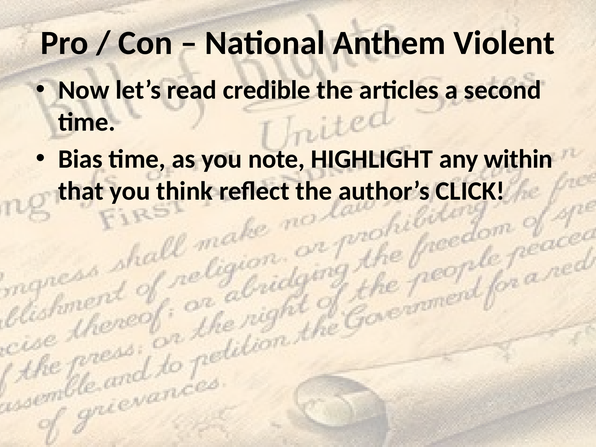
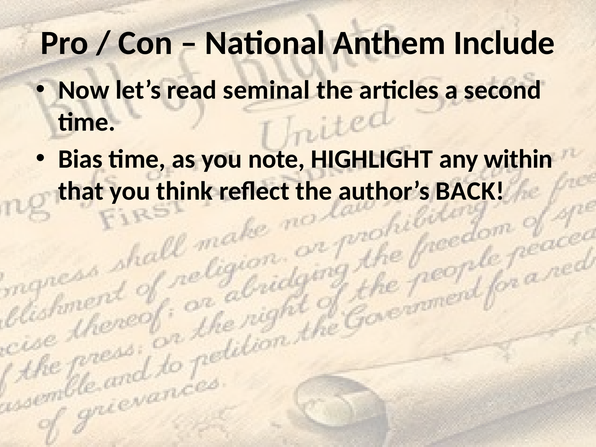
Violent: Violent -> Include (504, 43)
credible: credible -> seminal (266, 90)
CLICK: CLICK -> BACK (470, 191)
